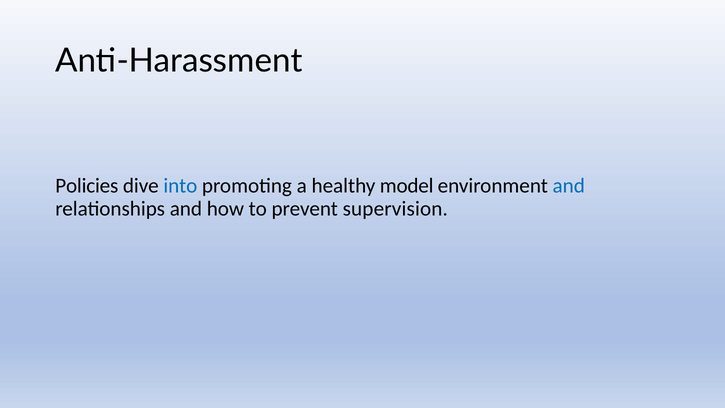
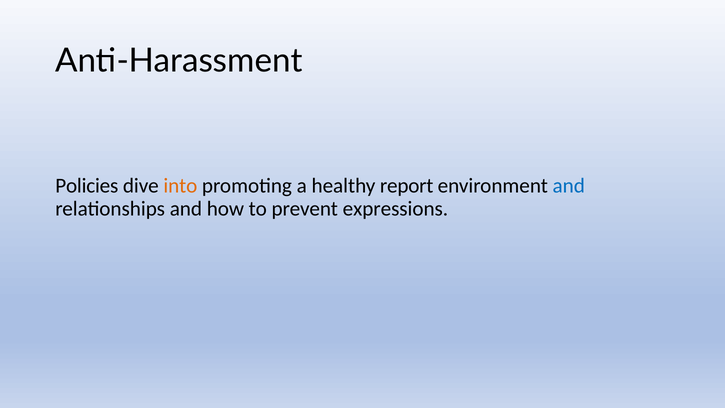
into colour: blue -> orange (180, 186)
model: model -> report (407, 186)
supervision: supervision -> expressions (395, 209)
